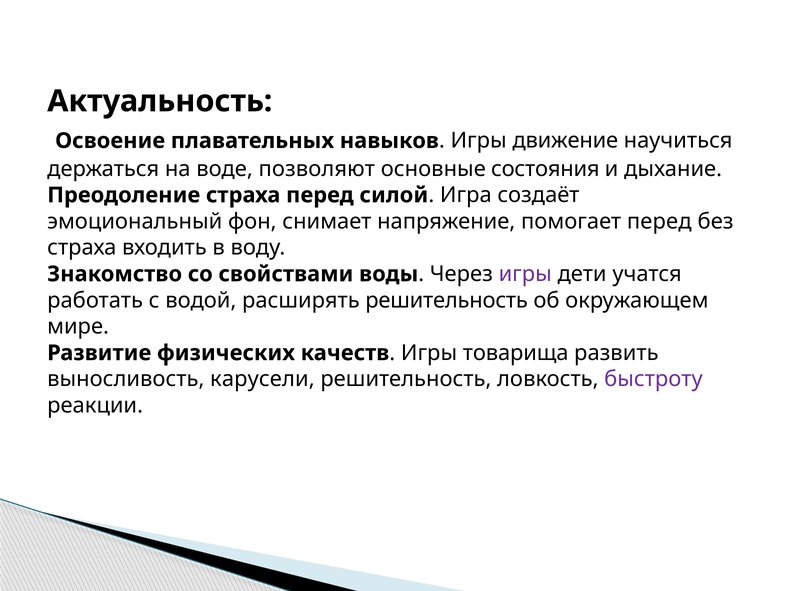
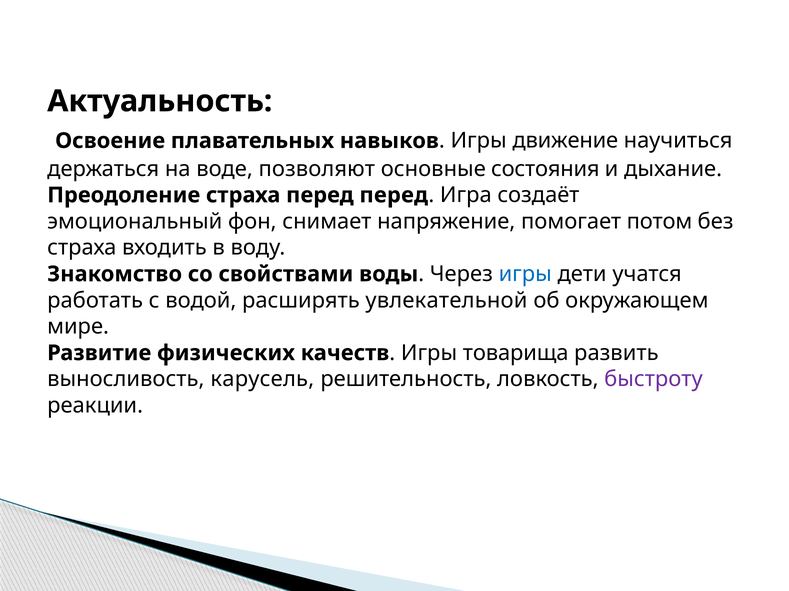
перед силой: силой -> перед (394, 195)
помогает перед: перед -> потом (659, 222)
игры colour: purple -> blue (525, 274)
расширять решительность: решительность -> увлекательной (446, 301)
карусели: карусели -> карусель (262, 380)
